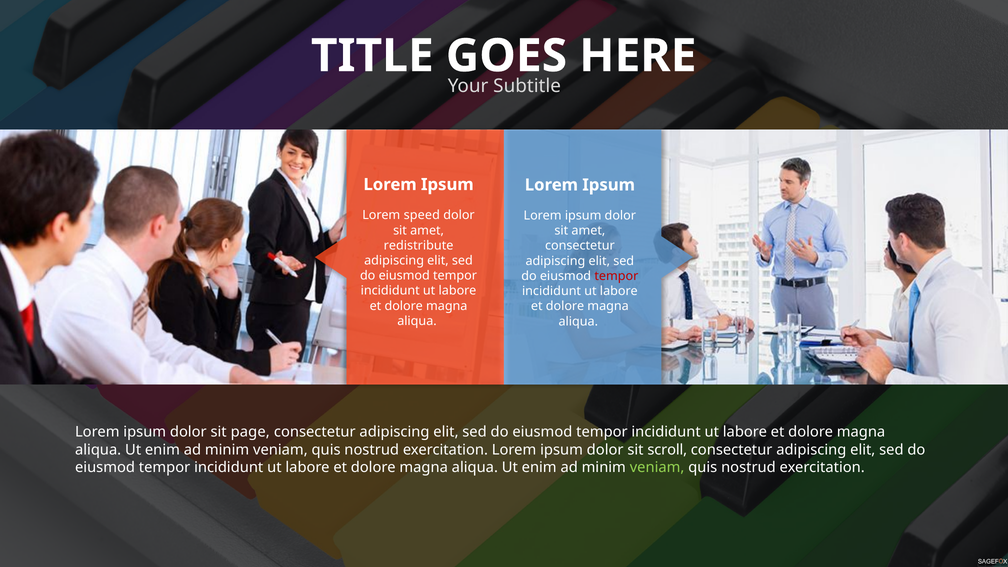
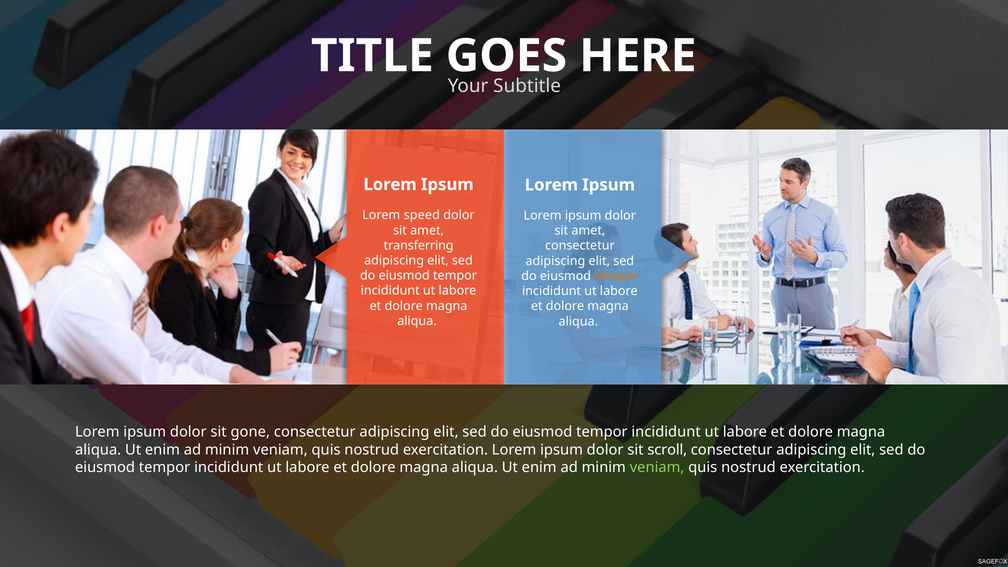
redistribute: redistribute -> transferring (419, 245)
tempor colour: red -> orange (616, 276)
page: page -> gone (250, 432)
